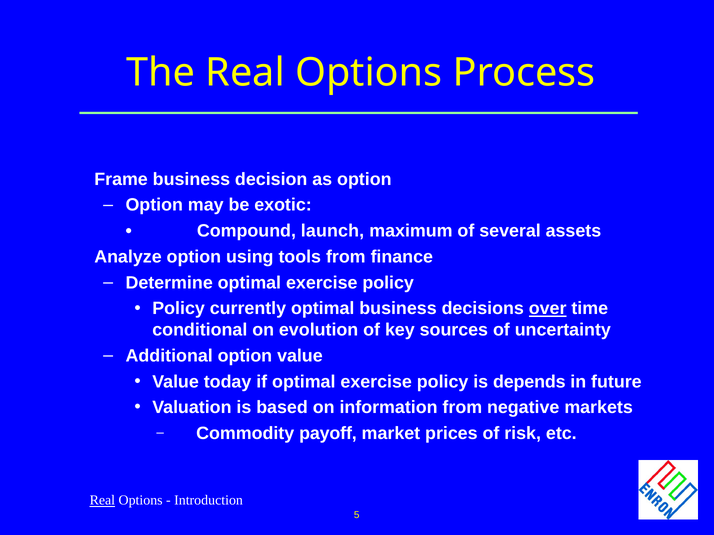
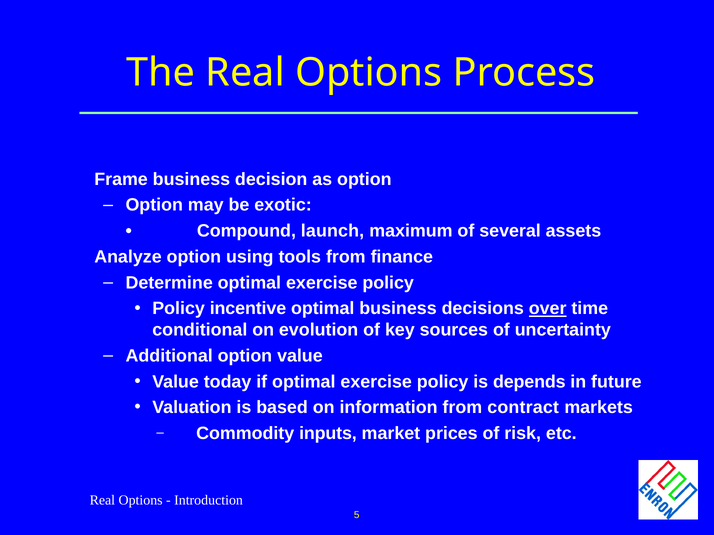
currently: currently -> incentive (248, 309)
negative: negative -> contract (523, 408)
payoff: payoff -> inputs (328, 434)
Real underline: present -> none (102, 501)
